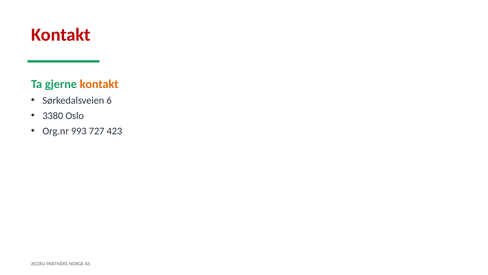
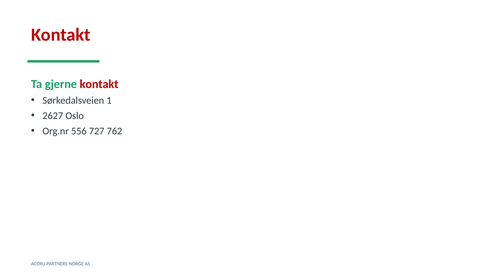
kontakt colour: orange -> red (99, 84)
6: 6 -> 1 (109, 100)
3380: 3380 -> 2627 (53, 116)
993: 993 -> 556 (79, 131)
423: 423 -> 762 (114, 131)
